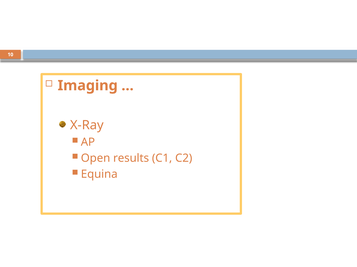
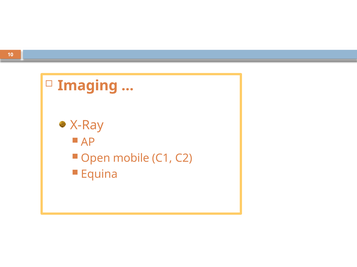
results: results -> mobile (131, 159)
